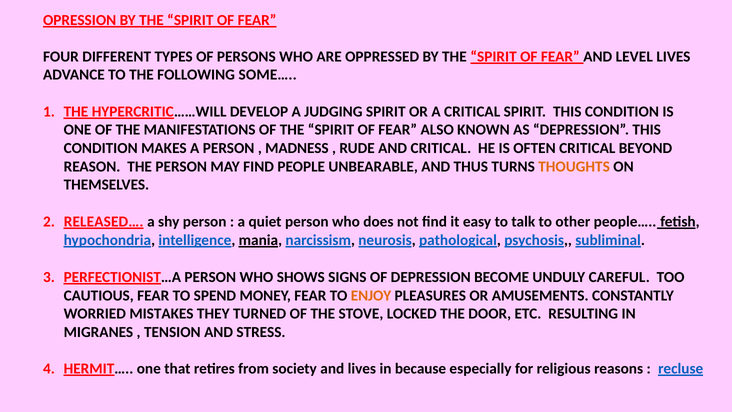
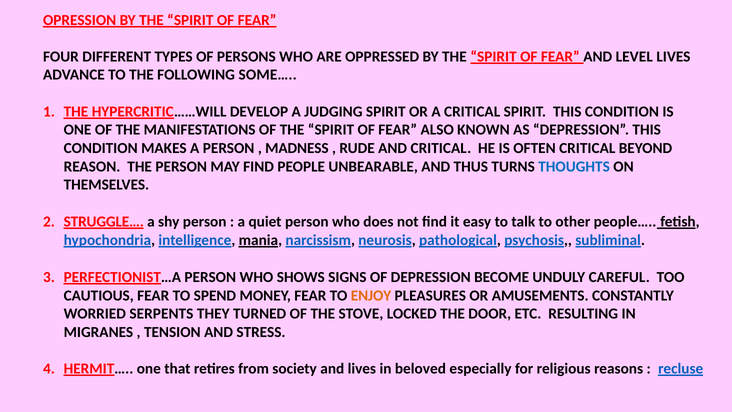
THOUGHTS colour: orange -> blue (574, 166)
RELEASED…: RELEASED… -> STRUGGLE… (104, 221)
MISTAKES: MISTAKES -> SERPENTS (161, 314)
because: because -> beloved (420, 369)
